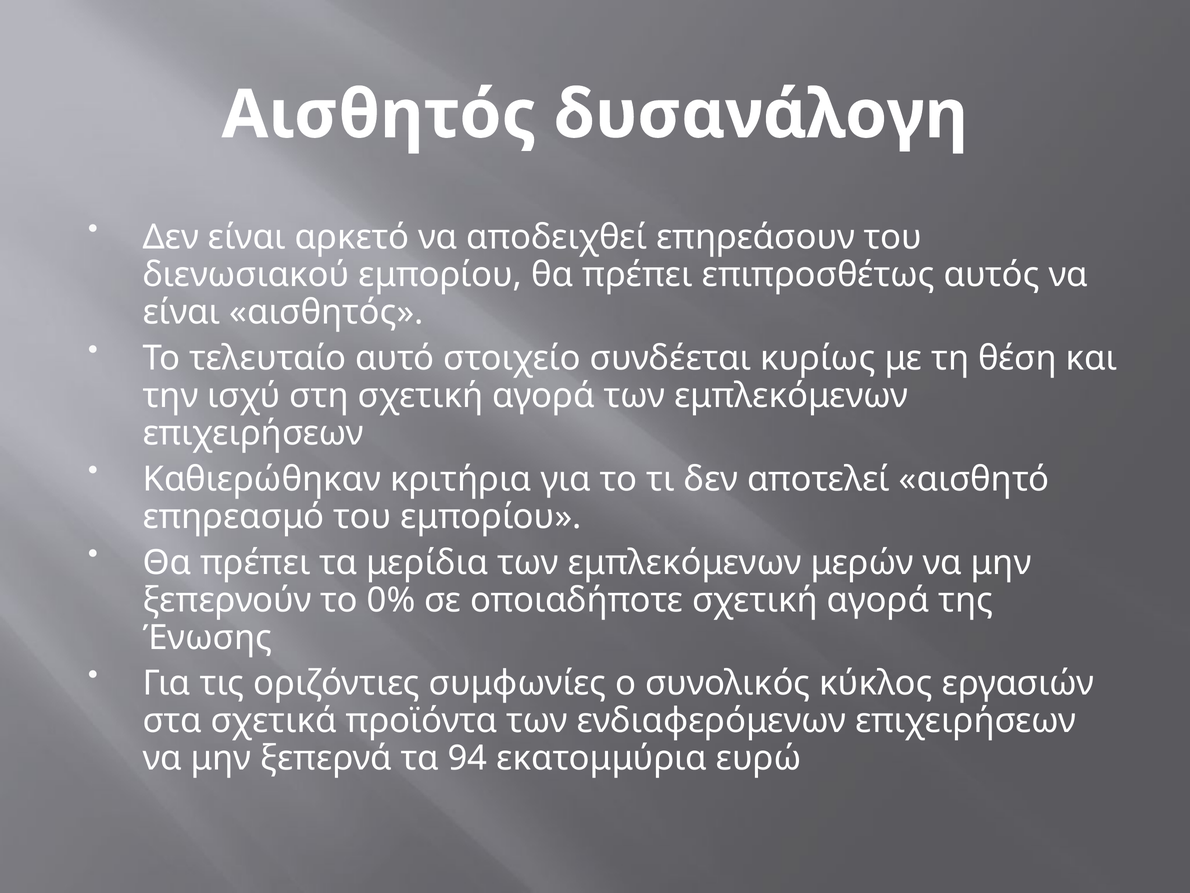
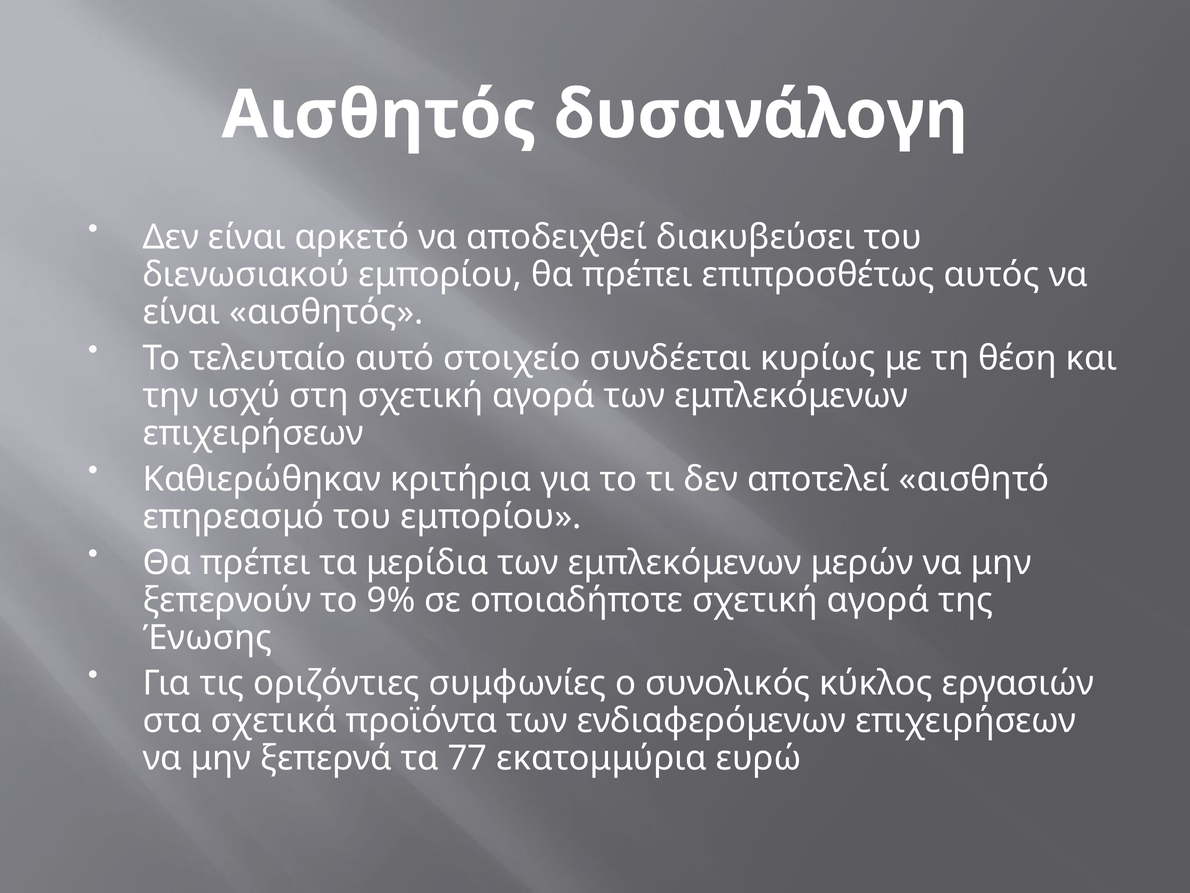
επηρεάσουν: επηρεάσουν -> διακυβεύσει (756, 237)
0%: 0% -> 9% (391, 600)
94: 94 -> 77 (467, 758)
